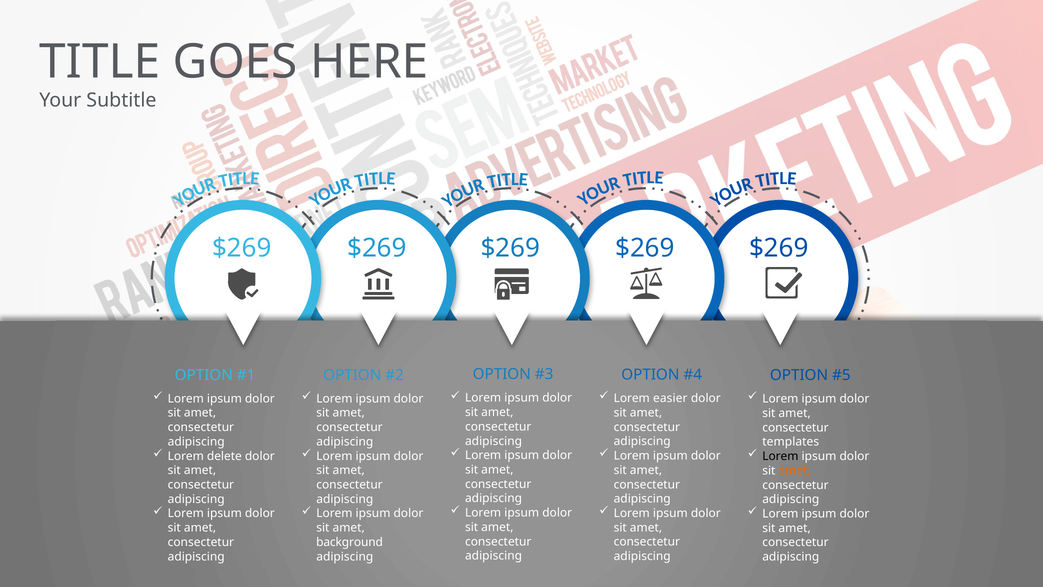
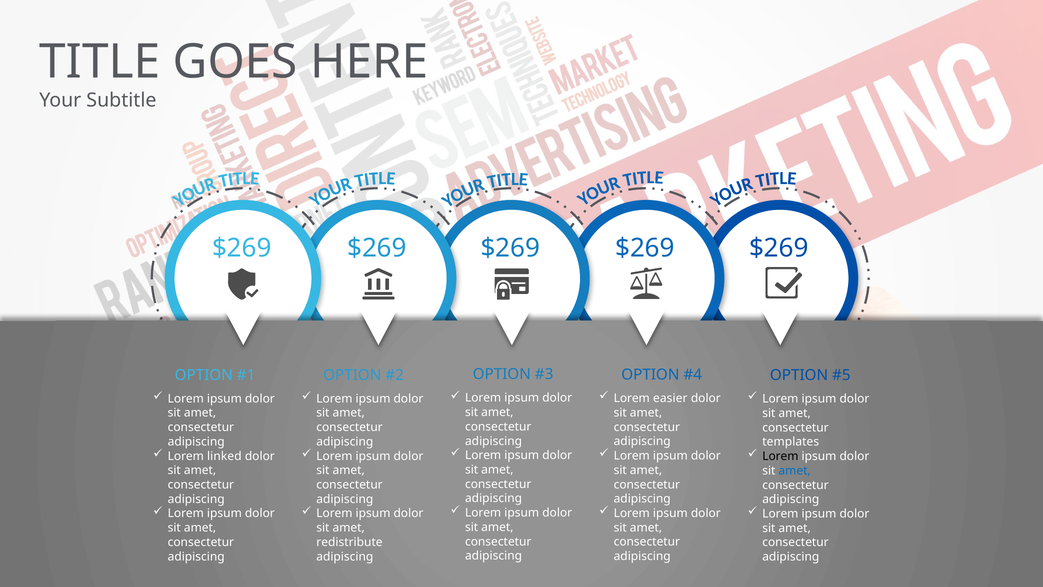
delete: delete -> linked (224, 456)
amet colour: orange -> blue (795, 470)
background: background -> redistribute (349, 542)
